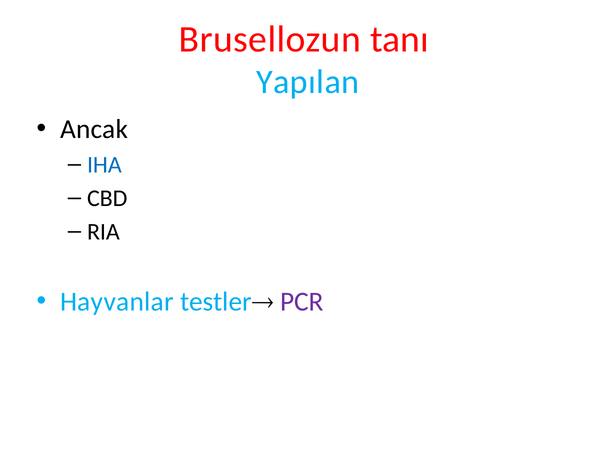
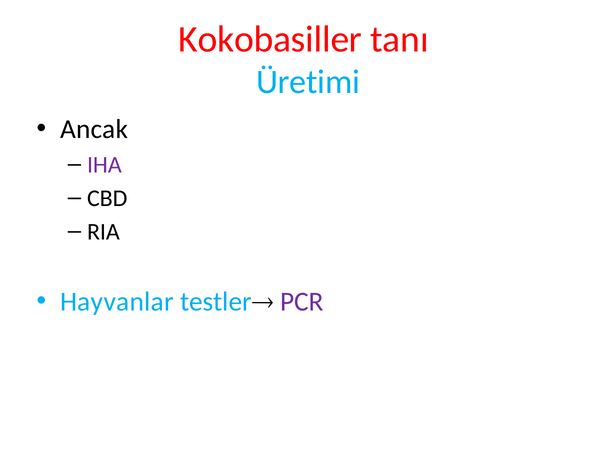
Brusellozun: Brusellozun -> Kokobasiller (270, 39)
Yapılan: Yapılan -> Üretimi (308, 82)
IHA colour: blue -> purple (104, 165)
